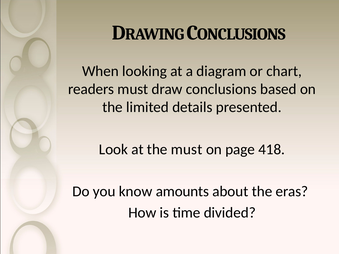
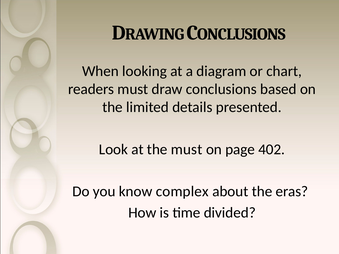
418: 418 -> 402 (272, 149)
amounts: amounts -> complex (182, 192)
